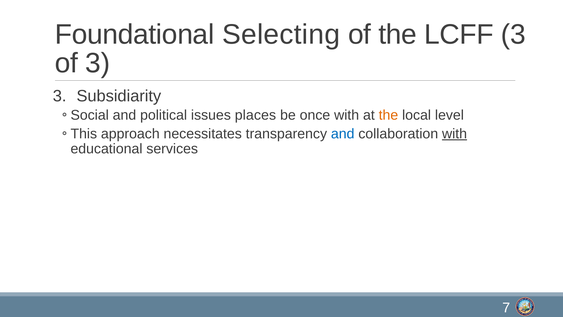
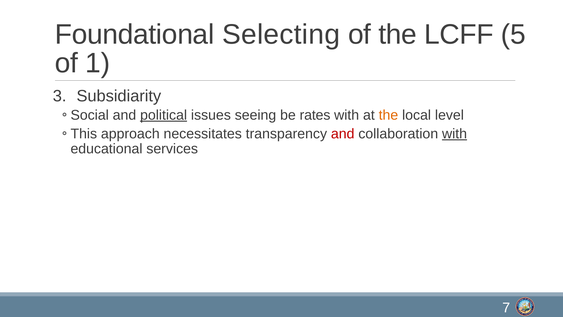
LCFF 3: 3 -> 5 (513, 34)
of 3: 3 -> 1 (98, 63)
political underline: none -> present (164, 115)
places: places -> seeing (255, 115)
once: once -> rates (315, 115)
and colour: blue -> red (343, 134)
